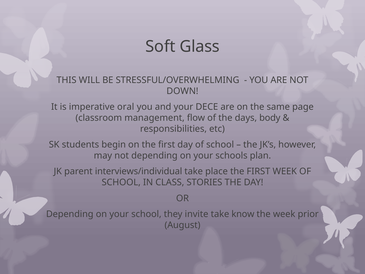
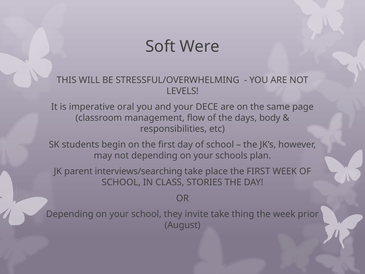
Glass: Glass -> Were (200, 47)
DOWN: DOWN -> LEVELS (183, 91)
interviews/individual: interviews/individual -> interviews/searching (139, 171)
know: know -> thing (243, 214)
